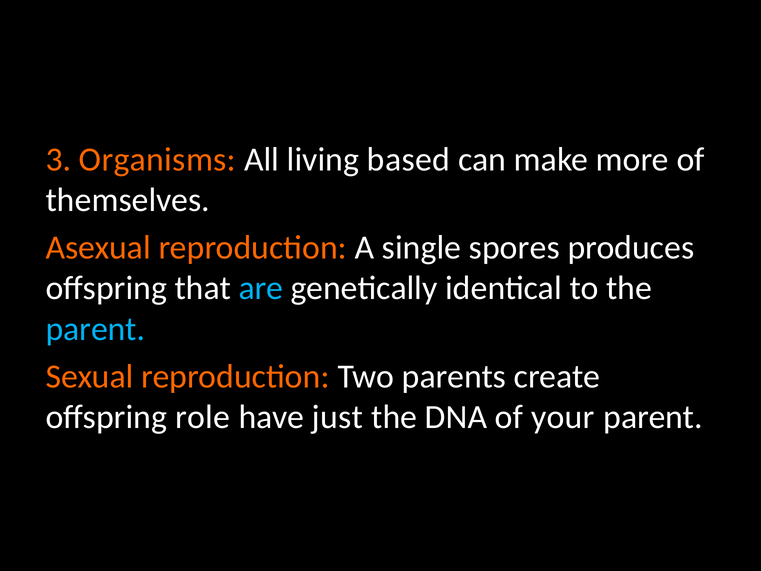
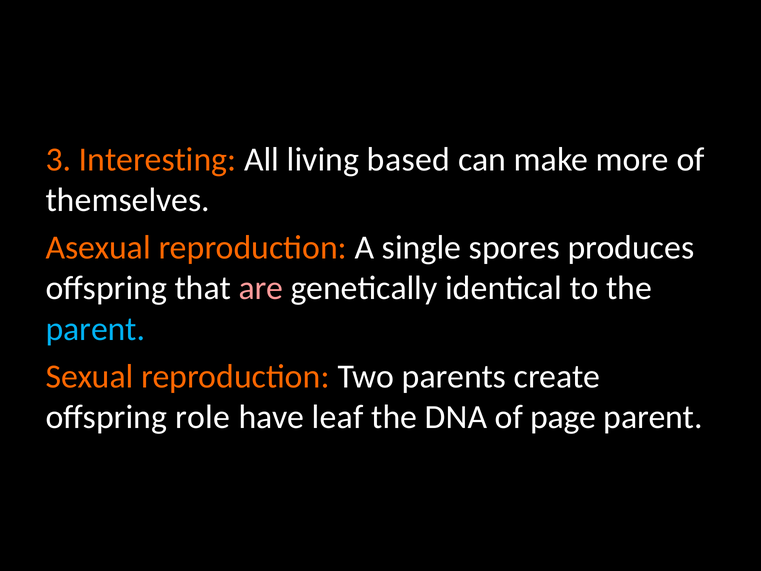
Organisms: Organisms -> Interesting (158, 160)
are colour: light blue -> pink (261, 288)
just: just -> leaf (337, 417)
your: your -> page (563, 417)
